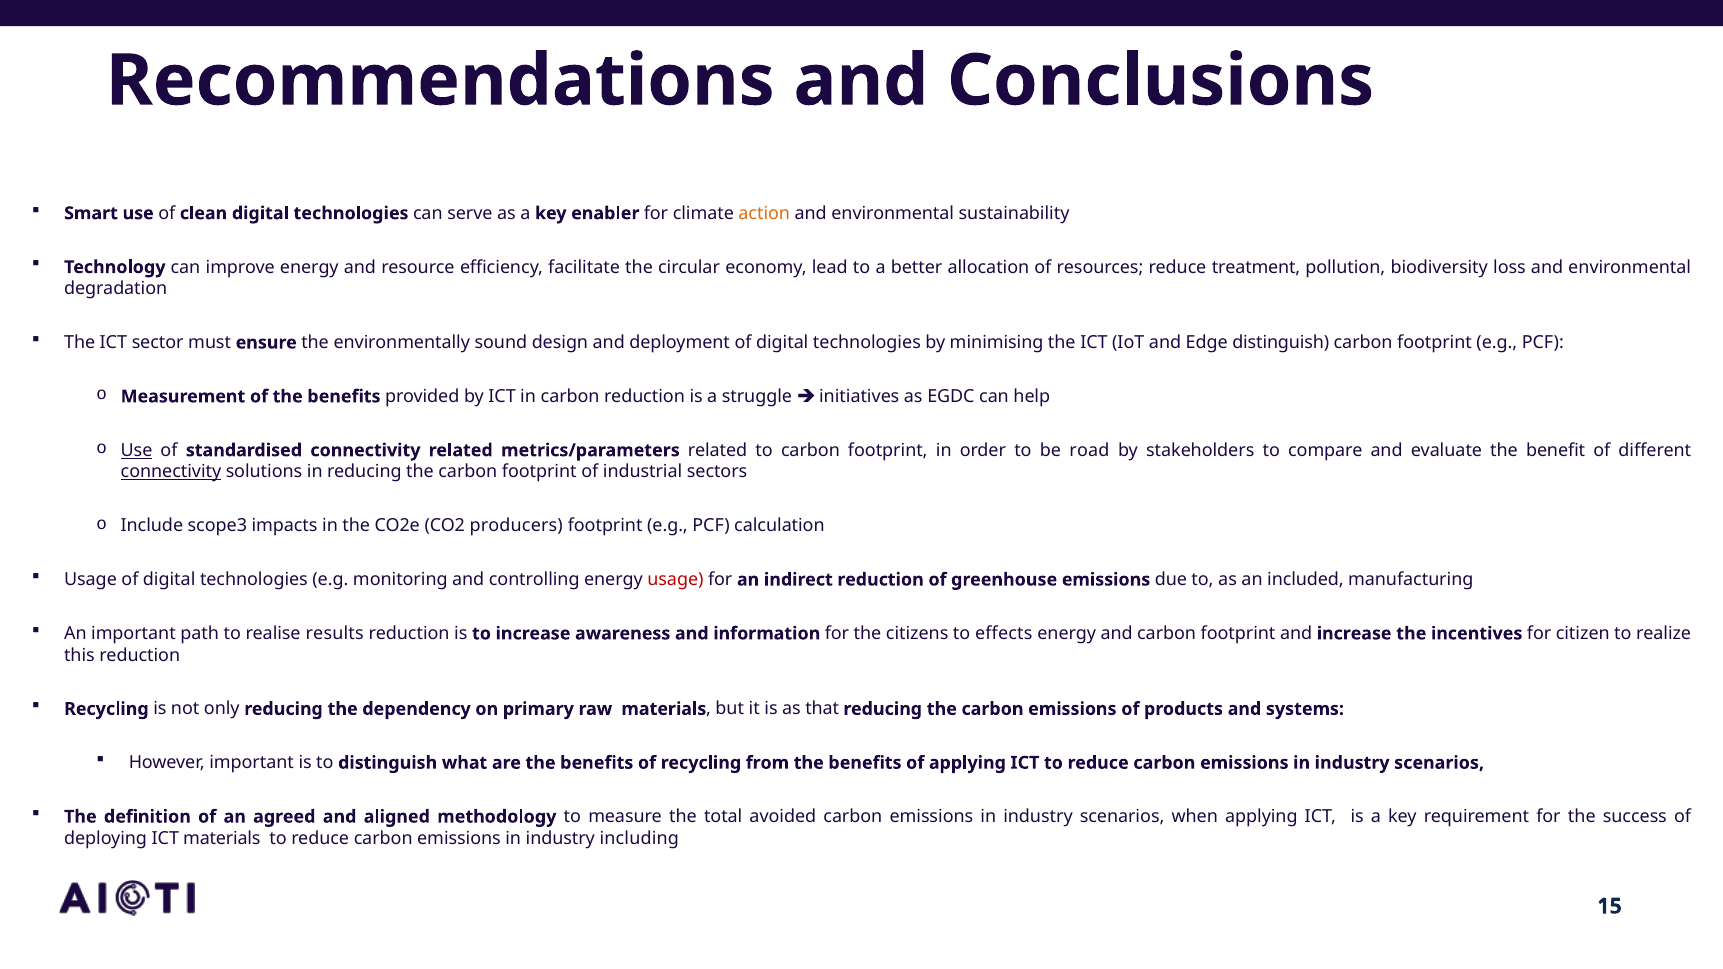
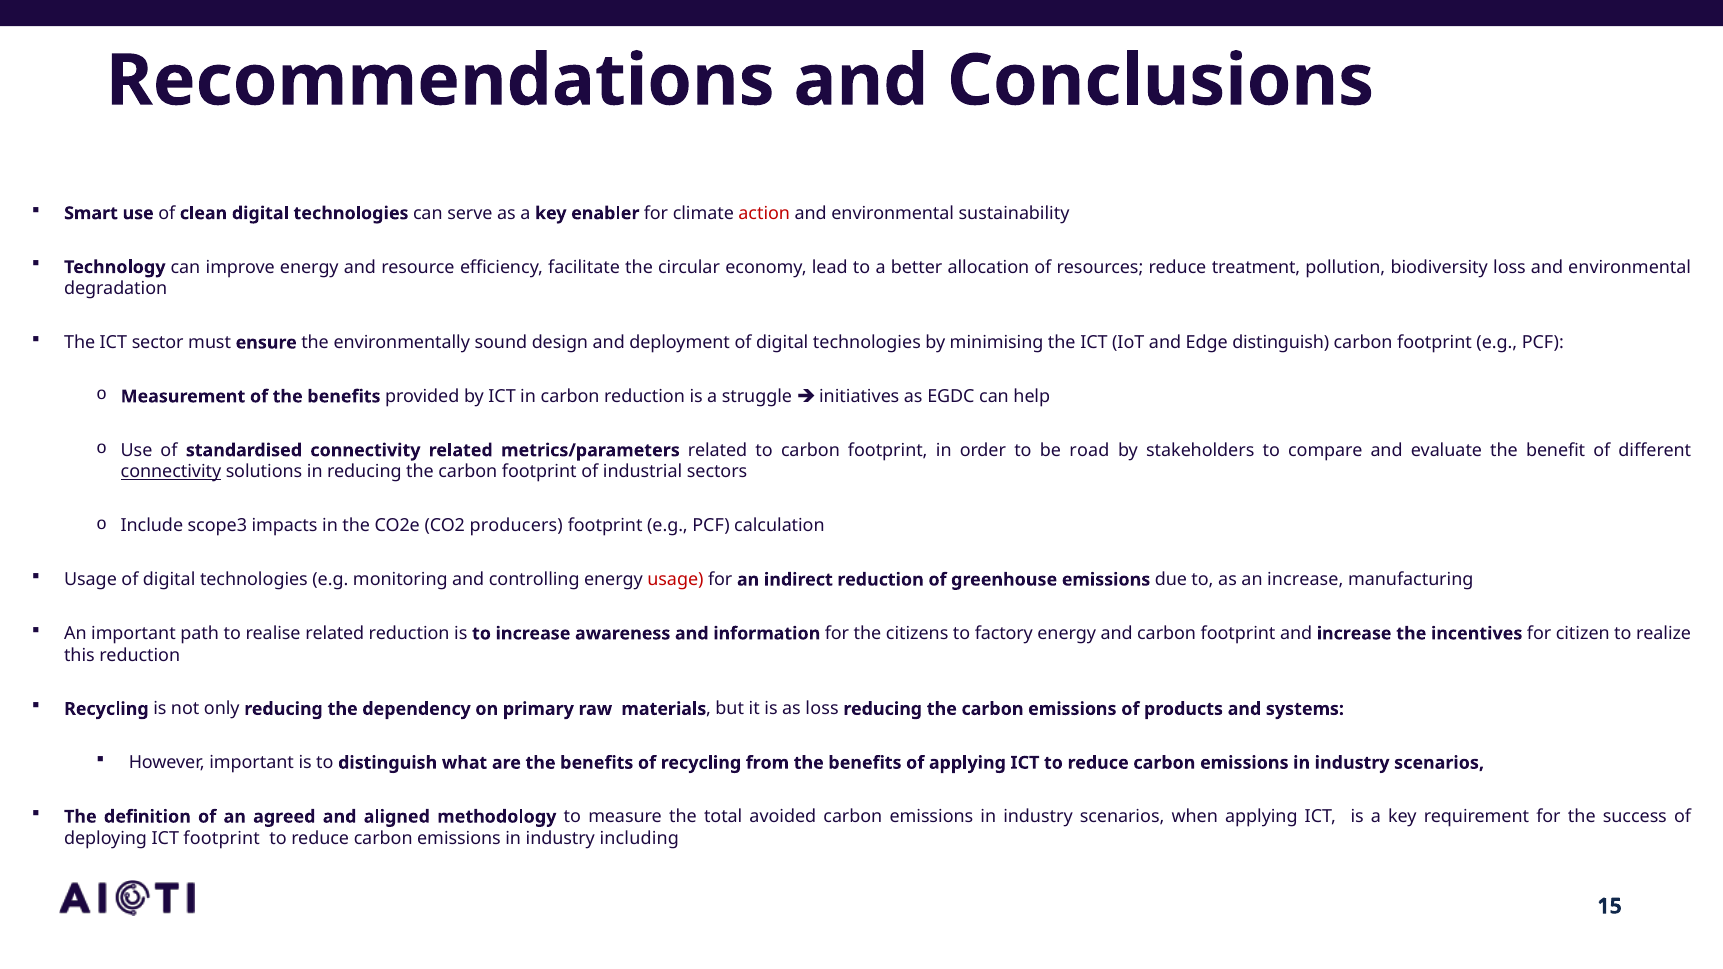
action colour: orange -> red (764, 213)
Use underline: present -> none (137, 450)
an included: included -> increase (1305, 580)
realise results: results -> related (335, 634)
effects: effects -> factory (1004, 634)
as that: that -> loss (822, 709)
ICT materials: materials -> footprint (222, 838)
